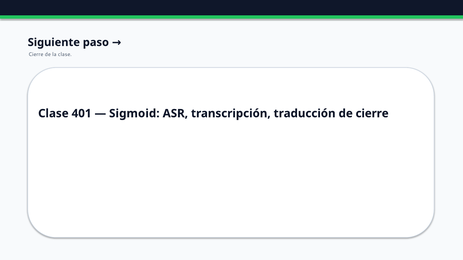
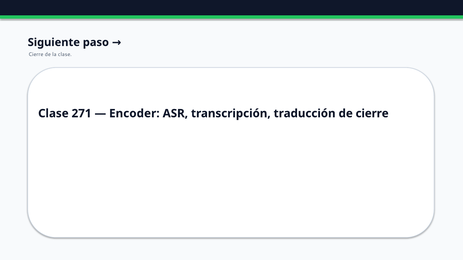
401: 401 -> 271 (82, 114)
Sigmoid: Sigmoid -> Encoder (134, 114)
